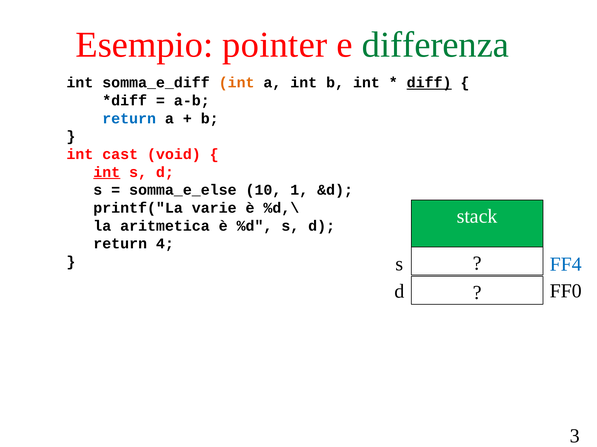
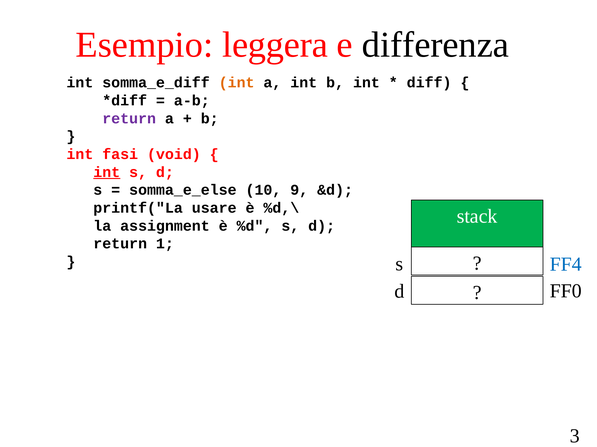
pointer: pointer -> leggera (275, 45)
differenza colour: green -> black (436, 45)
diff underline: present -> none (429, 83)
return colour: blue -> purple (129, 119)
cast: cast -> fasi (120, 155)
1: 1 -> 9 (299, 190)
varie: varie -> usare (214, 208)
aritmetica: aritmetica -> assignment (165, 226)
4: 4 -> 1 (165, 244)
